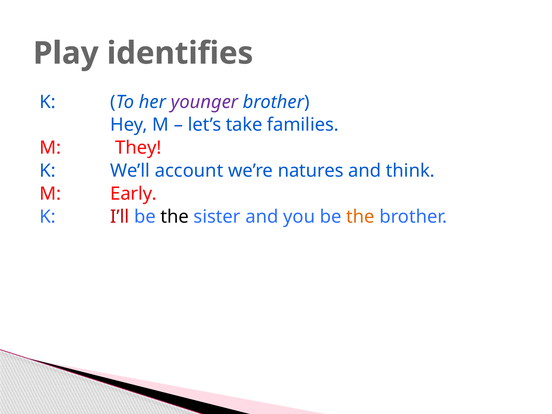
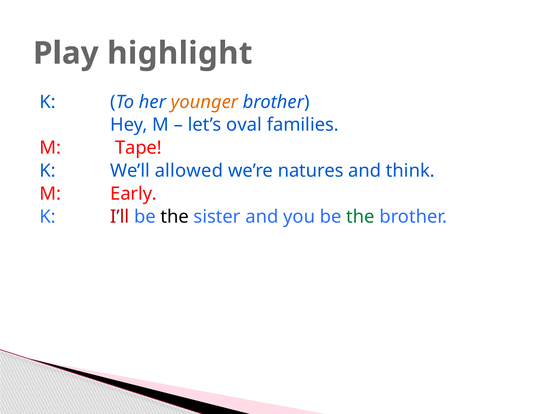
identifies: identifies -> highlight (180, 53)
younger colour: purple -> orange (204, 102)
take: take -> oval (244, 125)
They: They -> Tape (138, 148)
account: account -> allowed (189, 171)
the colour: orange -> green (361, 217)
